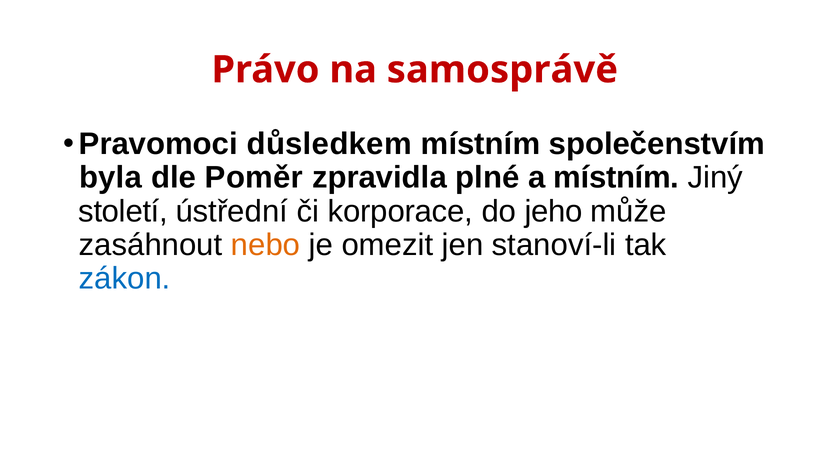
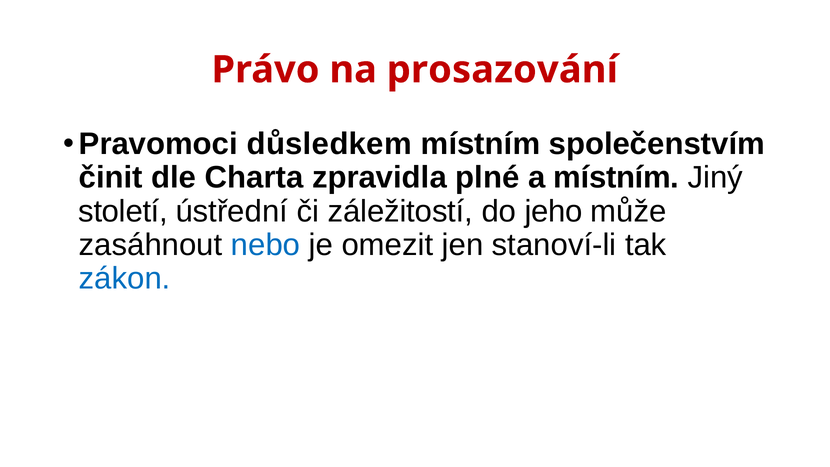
samosprávě: samosprávě -> prosazování (502, 70)
byla: byla -> činit (111, 178)
Poměr: Poměr -> Charta (254, 178)
korporace: korporace -> záležitostí (400, 211)
nebo colour: orange -> blue (266, 245)
